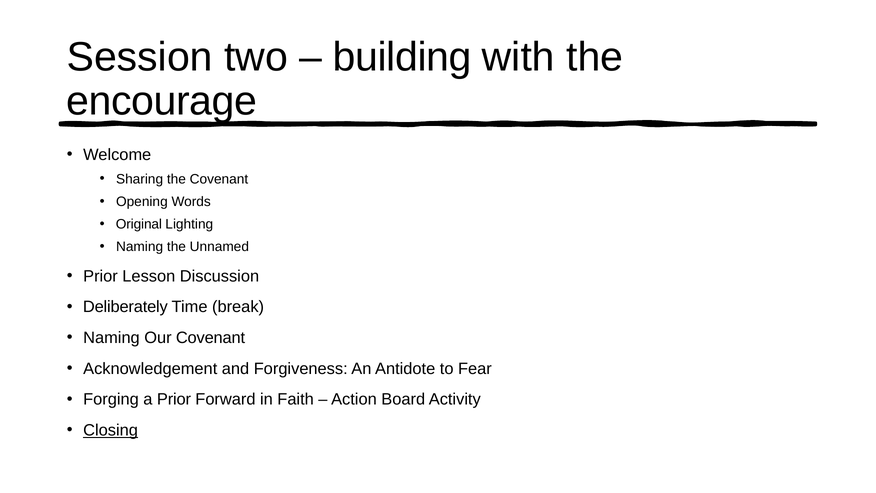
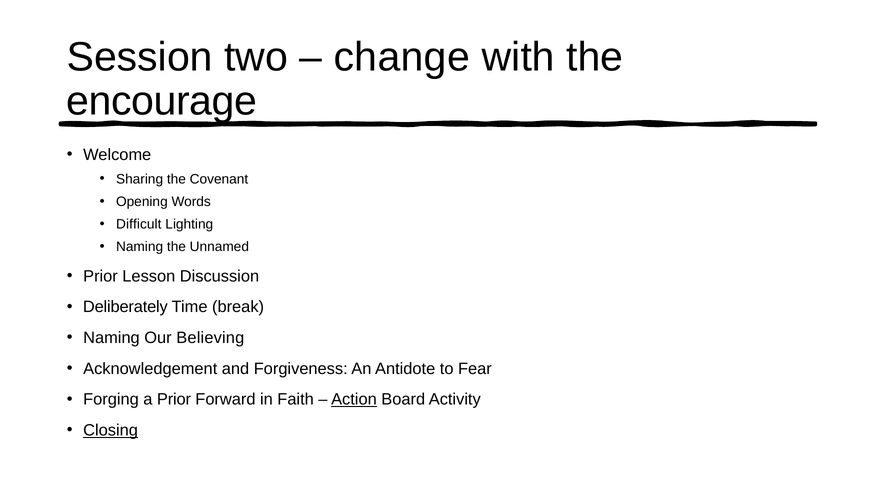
building: building -> change (402, 57)
Original: Original -> Difficult (139, 224)
Our Covenant: Covenant -> Believing (210, 338)
Action underline: none -> present (354, 399)
